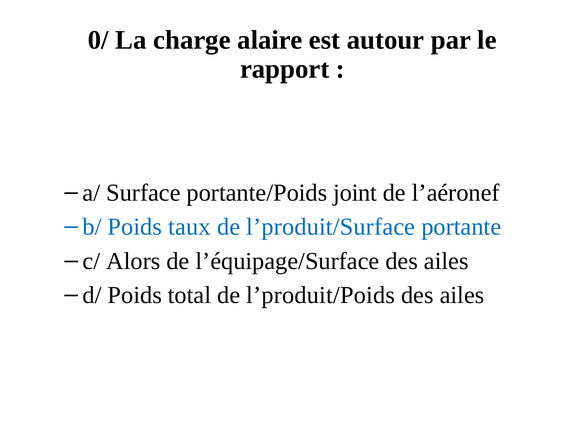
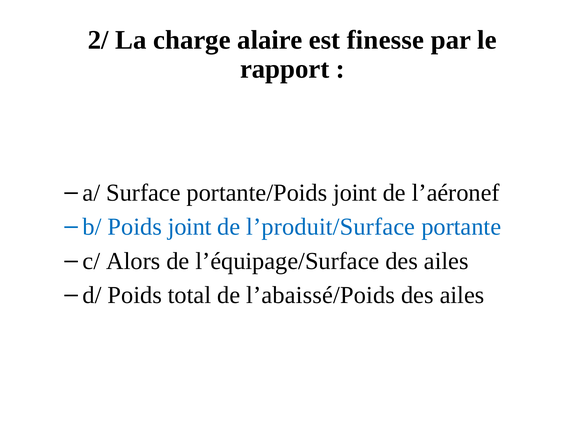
0/: 0/ -> 2/ (98, 40)
autour: autour -> finesse (385, 40)
Poids taux: taux -> joint (190, 227)
l’produit/Poids: l’produit/Poids -> l’abaissé/Poids (321, 295)
